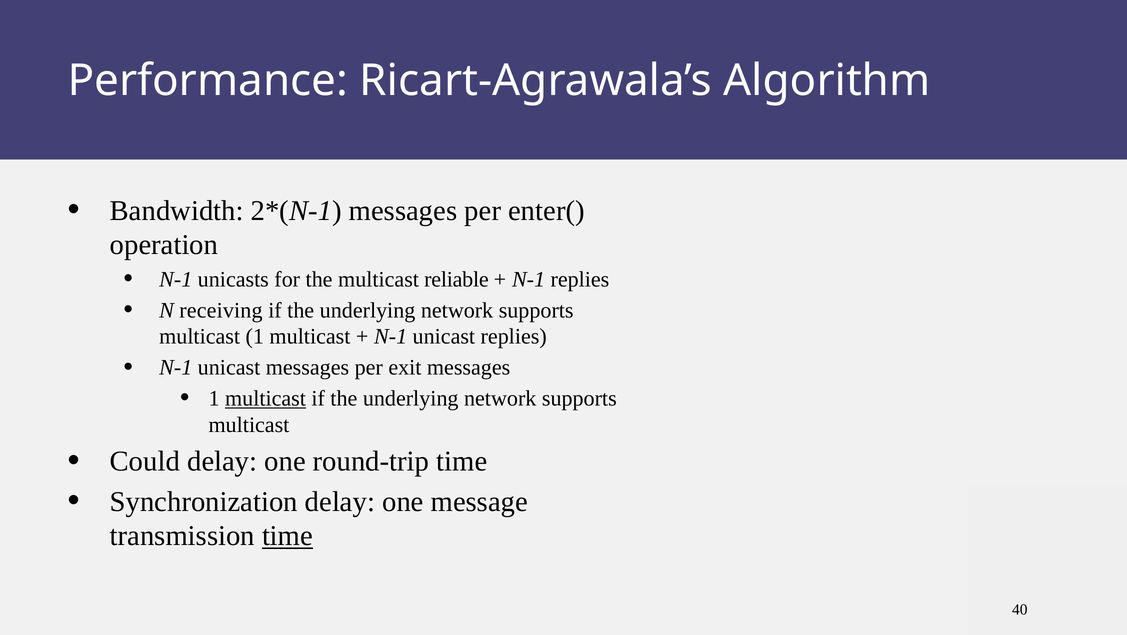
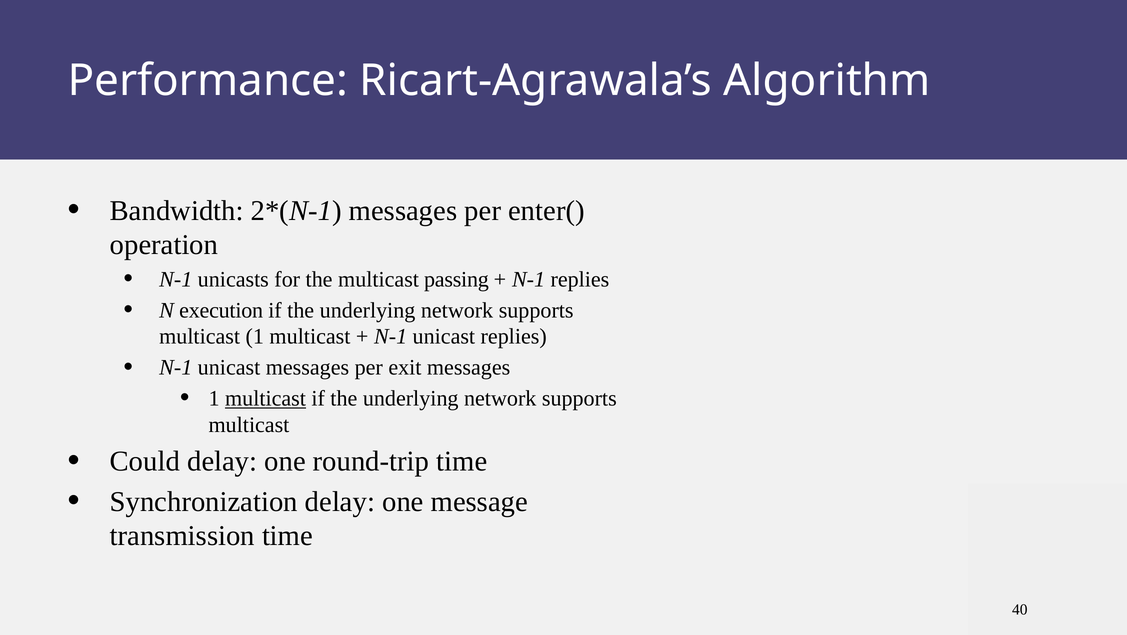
reliable: reliable -> passing (456, 279)
receiving: receiving -> execution (221, 310)
time underline: present -> none (287, 536)
